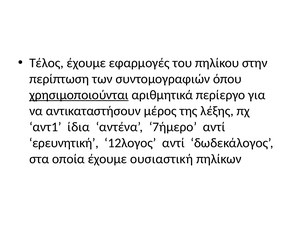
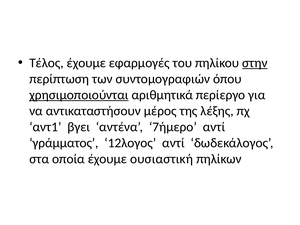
στην underline: none -> present (255, 63)
ίδια: ίδια -> βγει (79, 127)
ερευνητική: ερευνητική -> γράμματος (64, 143)
